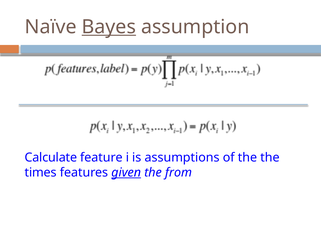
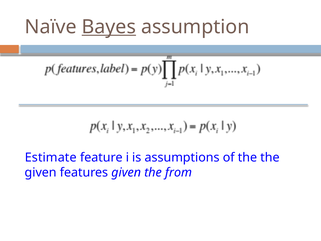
Calculate: Calculate -> Estimate (51, 157)
times: times -> given (41, 172)
given underline: present -> none (126, 172)
